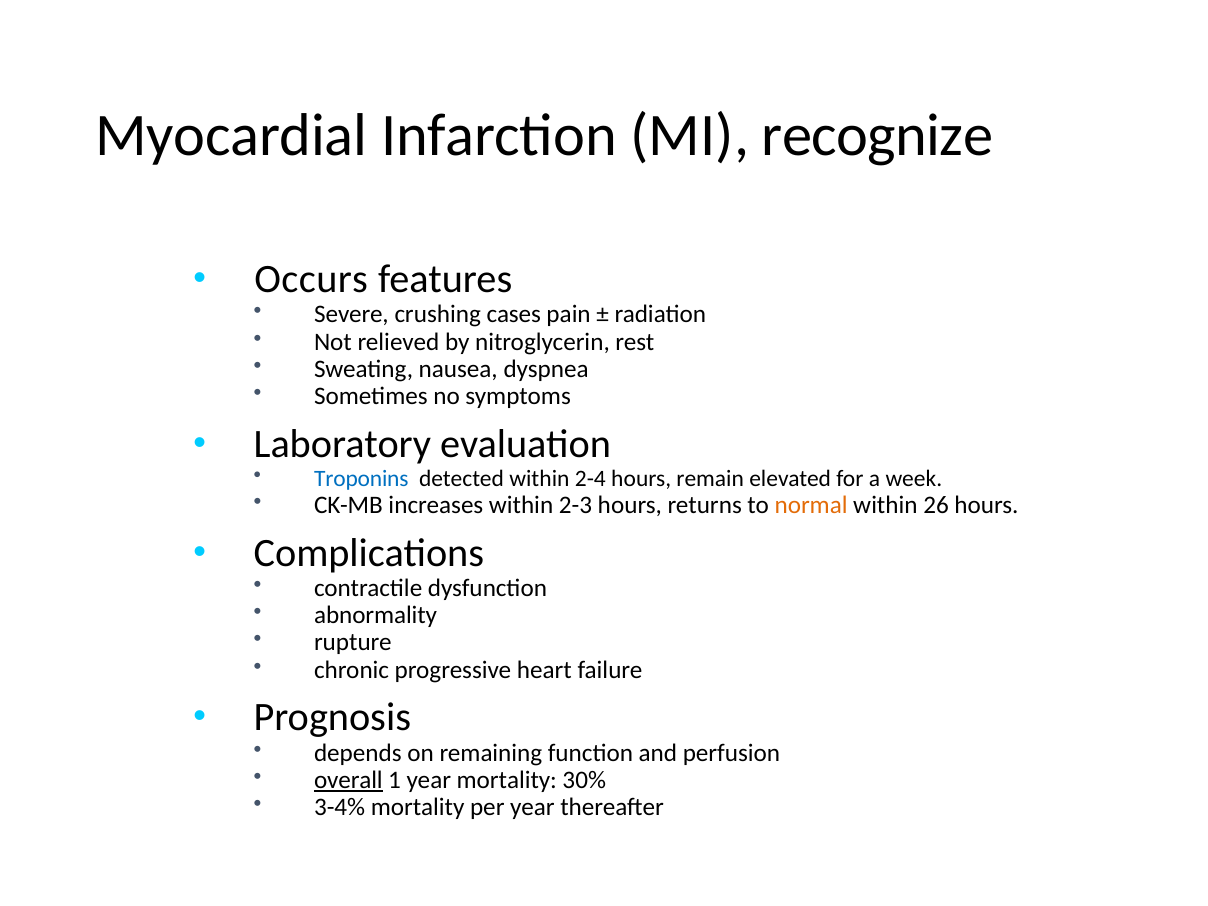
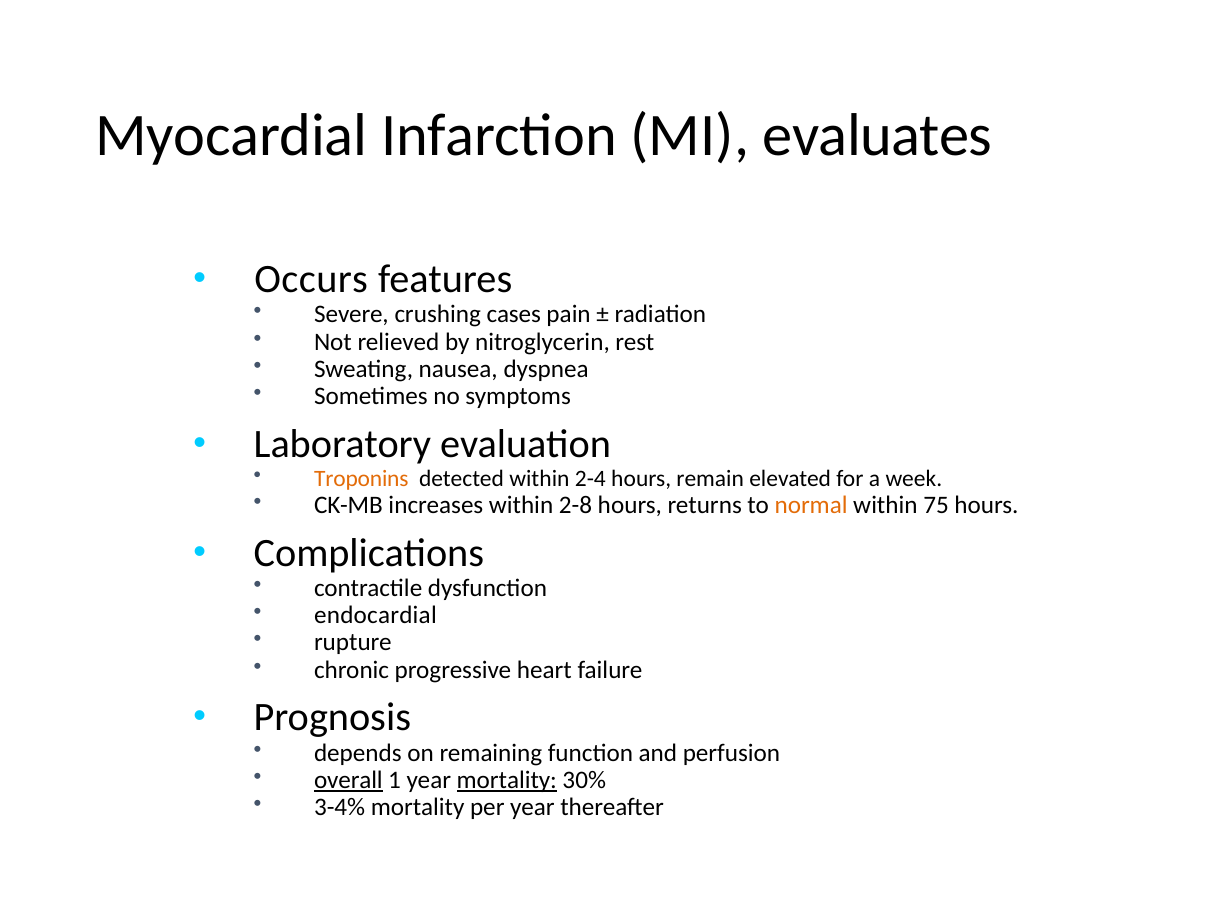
recognize: recognize -> evaluates (877, 135)
Troponins colour: blue -> orange (361, 479)
2-3: 2-3 -> 2-8 (576, 505)
26: 26 -> 75 (936, 505)
abnormality: abnormality -> endocardial (375, 615)
mortality underline: none -> present (507, 780)
